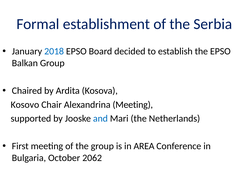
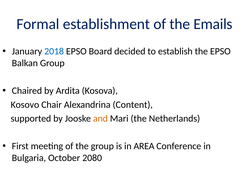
Serbia: Serbia -> Emails (213, 24)
Alexandrina Meeting: Meeting -> Content (133, 104)
and colour: blue -> orange (100, 118)
2062: 2062 -> 2080 (92, 158)
